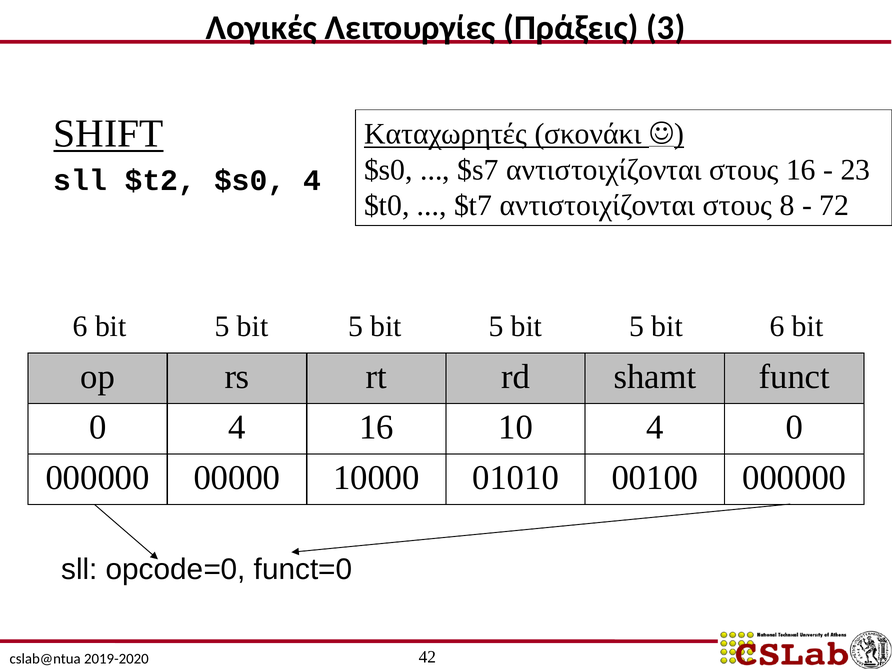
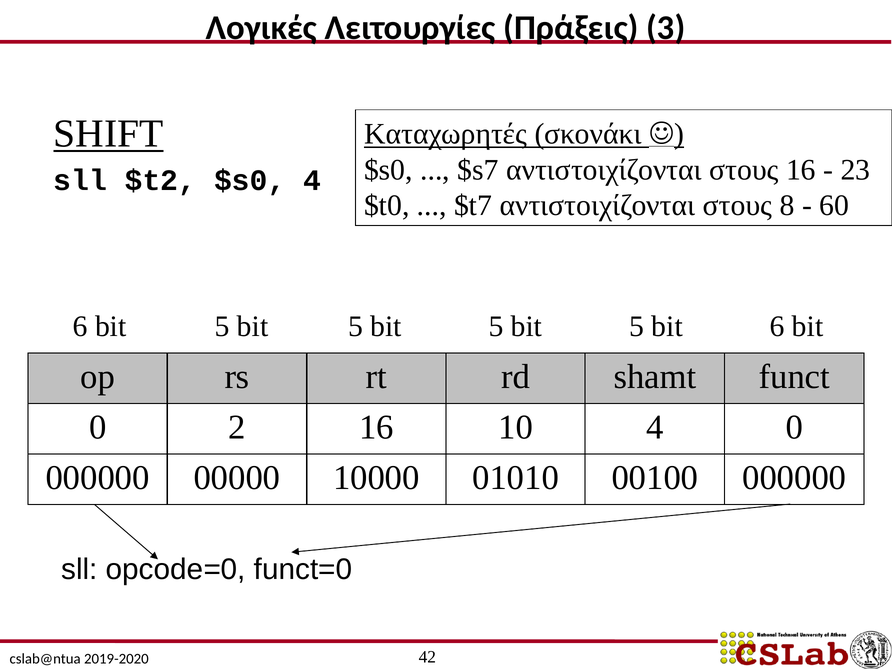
72: 72 -> 60 (834, 205)
0 4: 4 -> 2 (237, 427)
